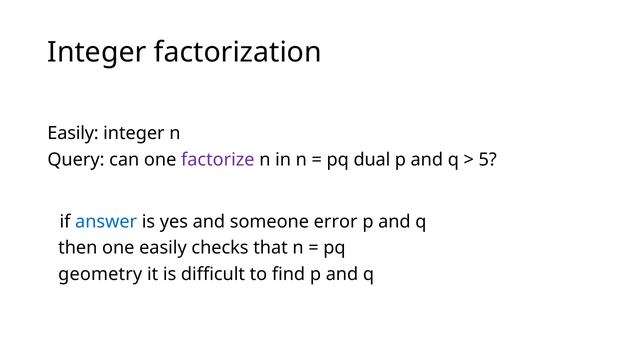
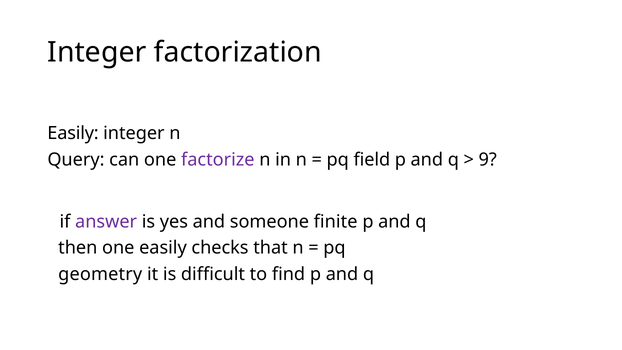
dual: dual -> field (372, 160)
5: 5 -> 9 (488, 160)
answer colour: blue -> purple (106, 222)
error: error -> finite (336, 222)
